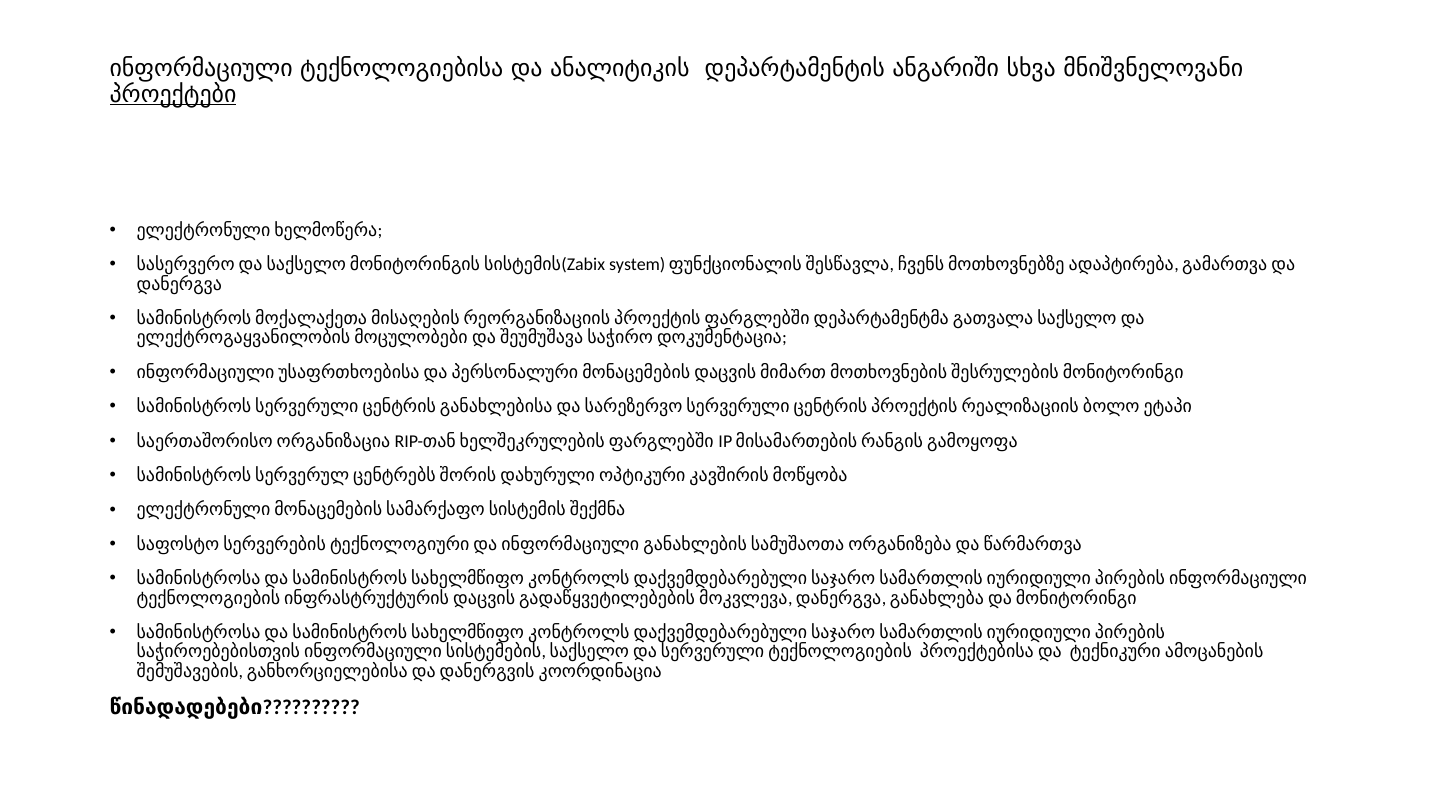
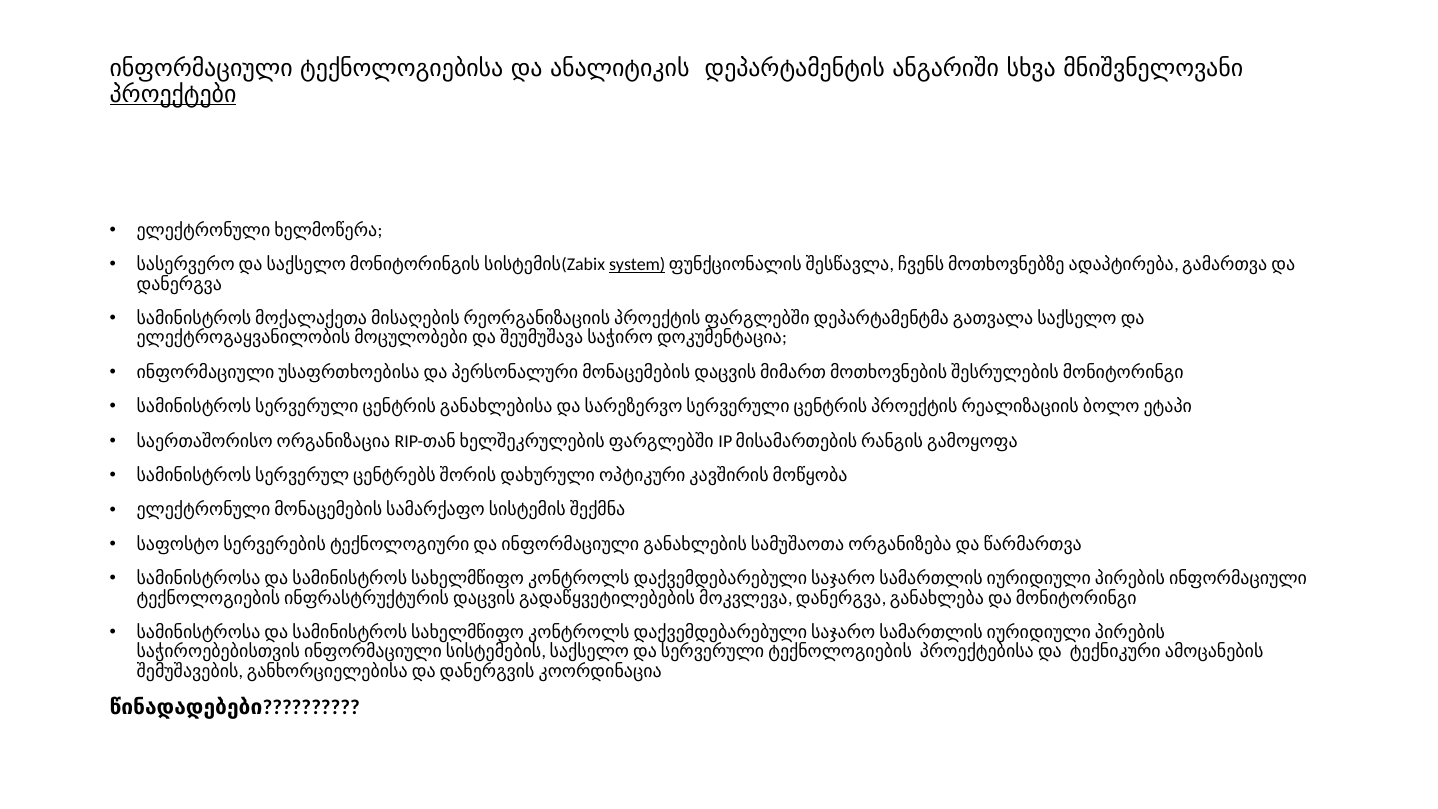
system underline: none -> present (637, 265)
